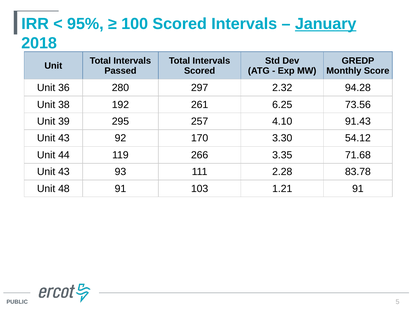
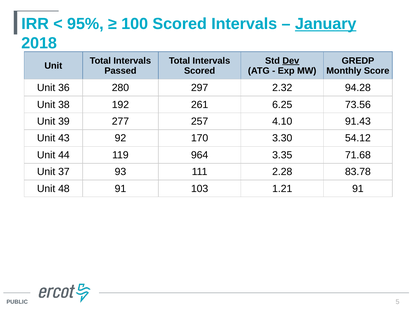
Dev underline: none -> present (291, 61)
295: 295 -> 277 (120, 121)
266: 266 -> 964 (200, 155)
43: 43 -> 37 (64, 172)
